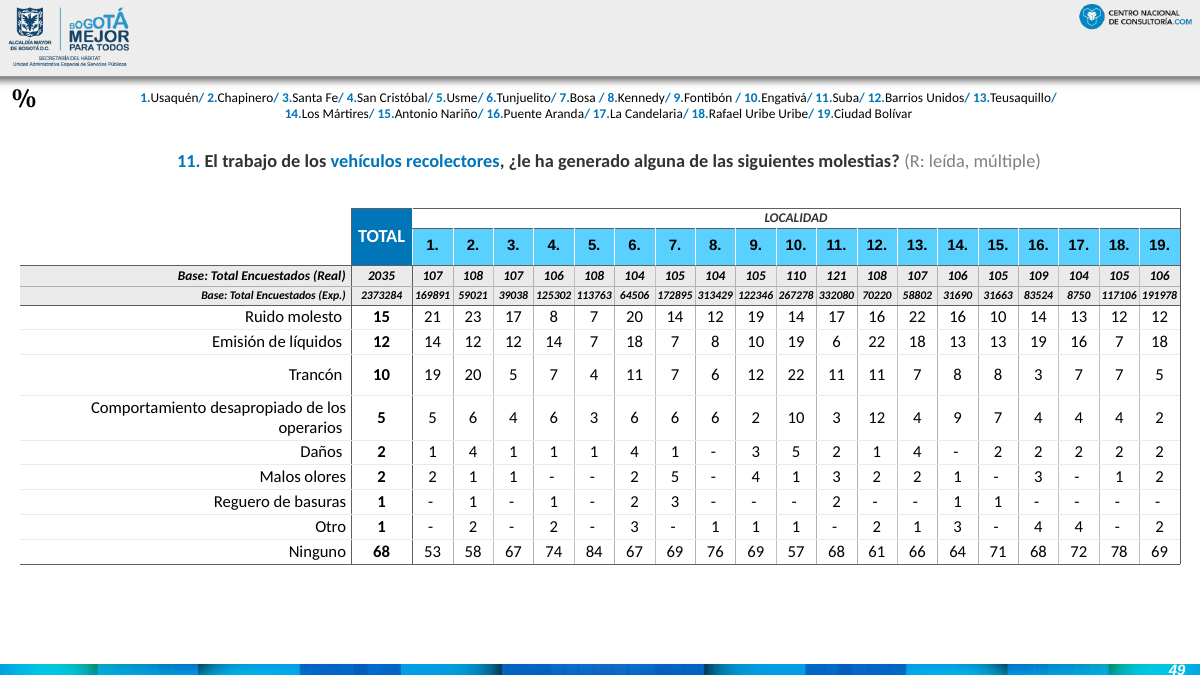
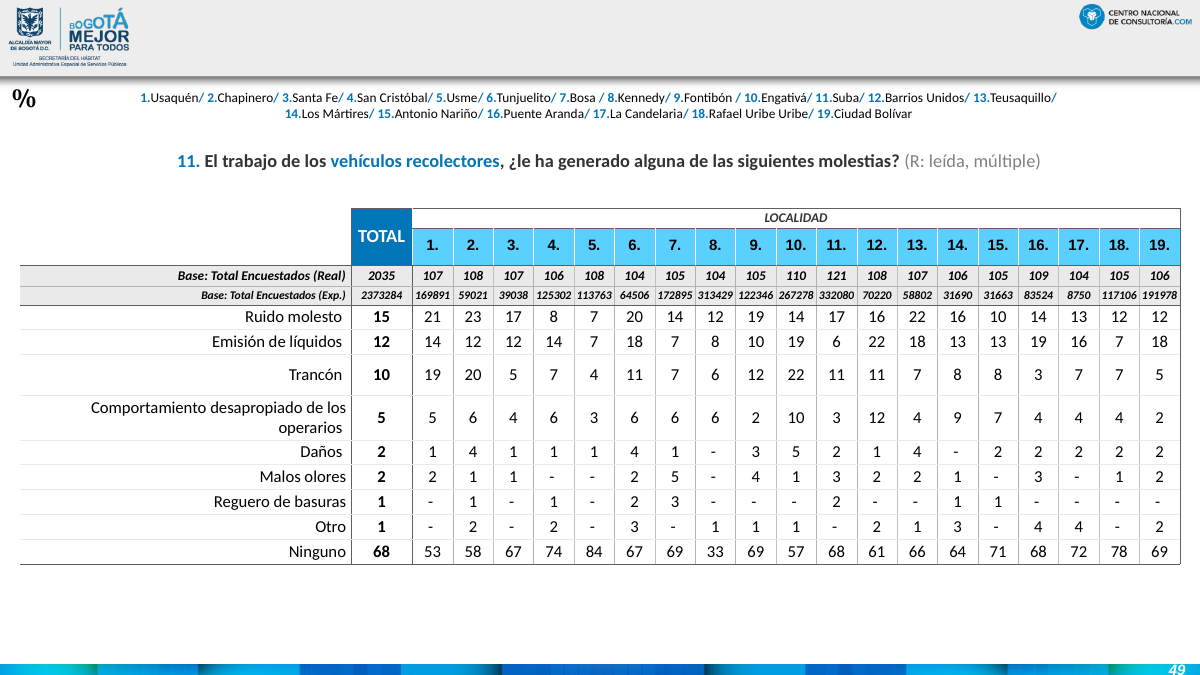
76: 76 -> 33 (715, 552)
